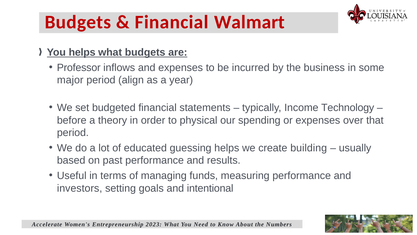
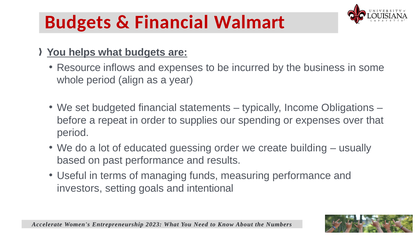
Professor: Professor -> Resource (79, 67)
major: major -> whole (70, 80)
Technology: Technology -> Obligations (348, 108)
theory: theory -> repeat (113, 120)
physical: physical -> supplies (199, 120)
guessing helps: helps -> order (227, 148)
